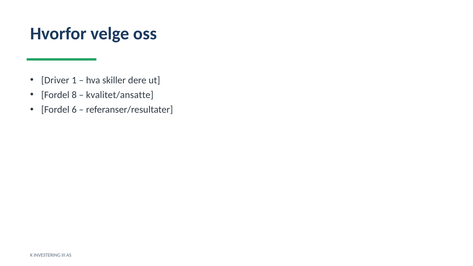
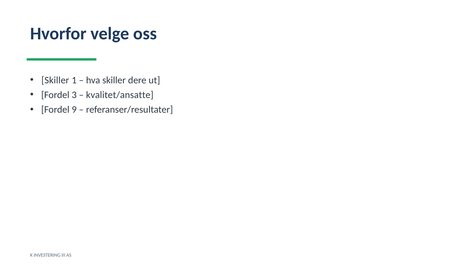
Driver: Driver -> Skiller (55, 80)
8: 8 -> 3 (74, 95)
6: 6 -> 9 (74, 110)
